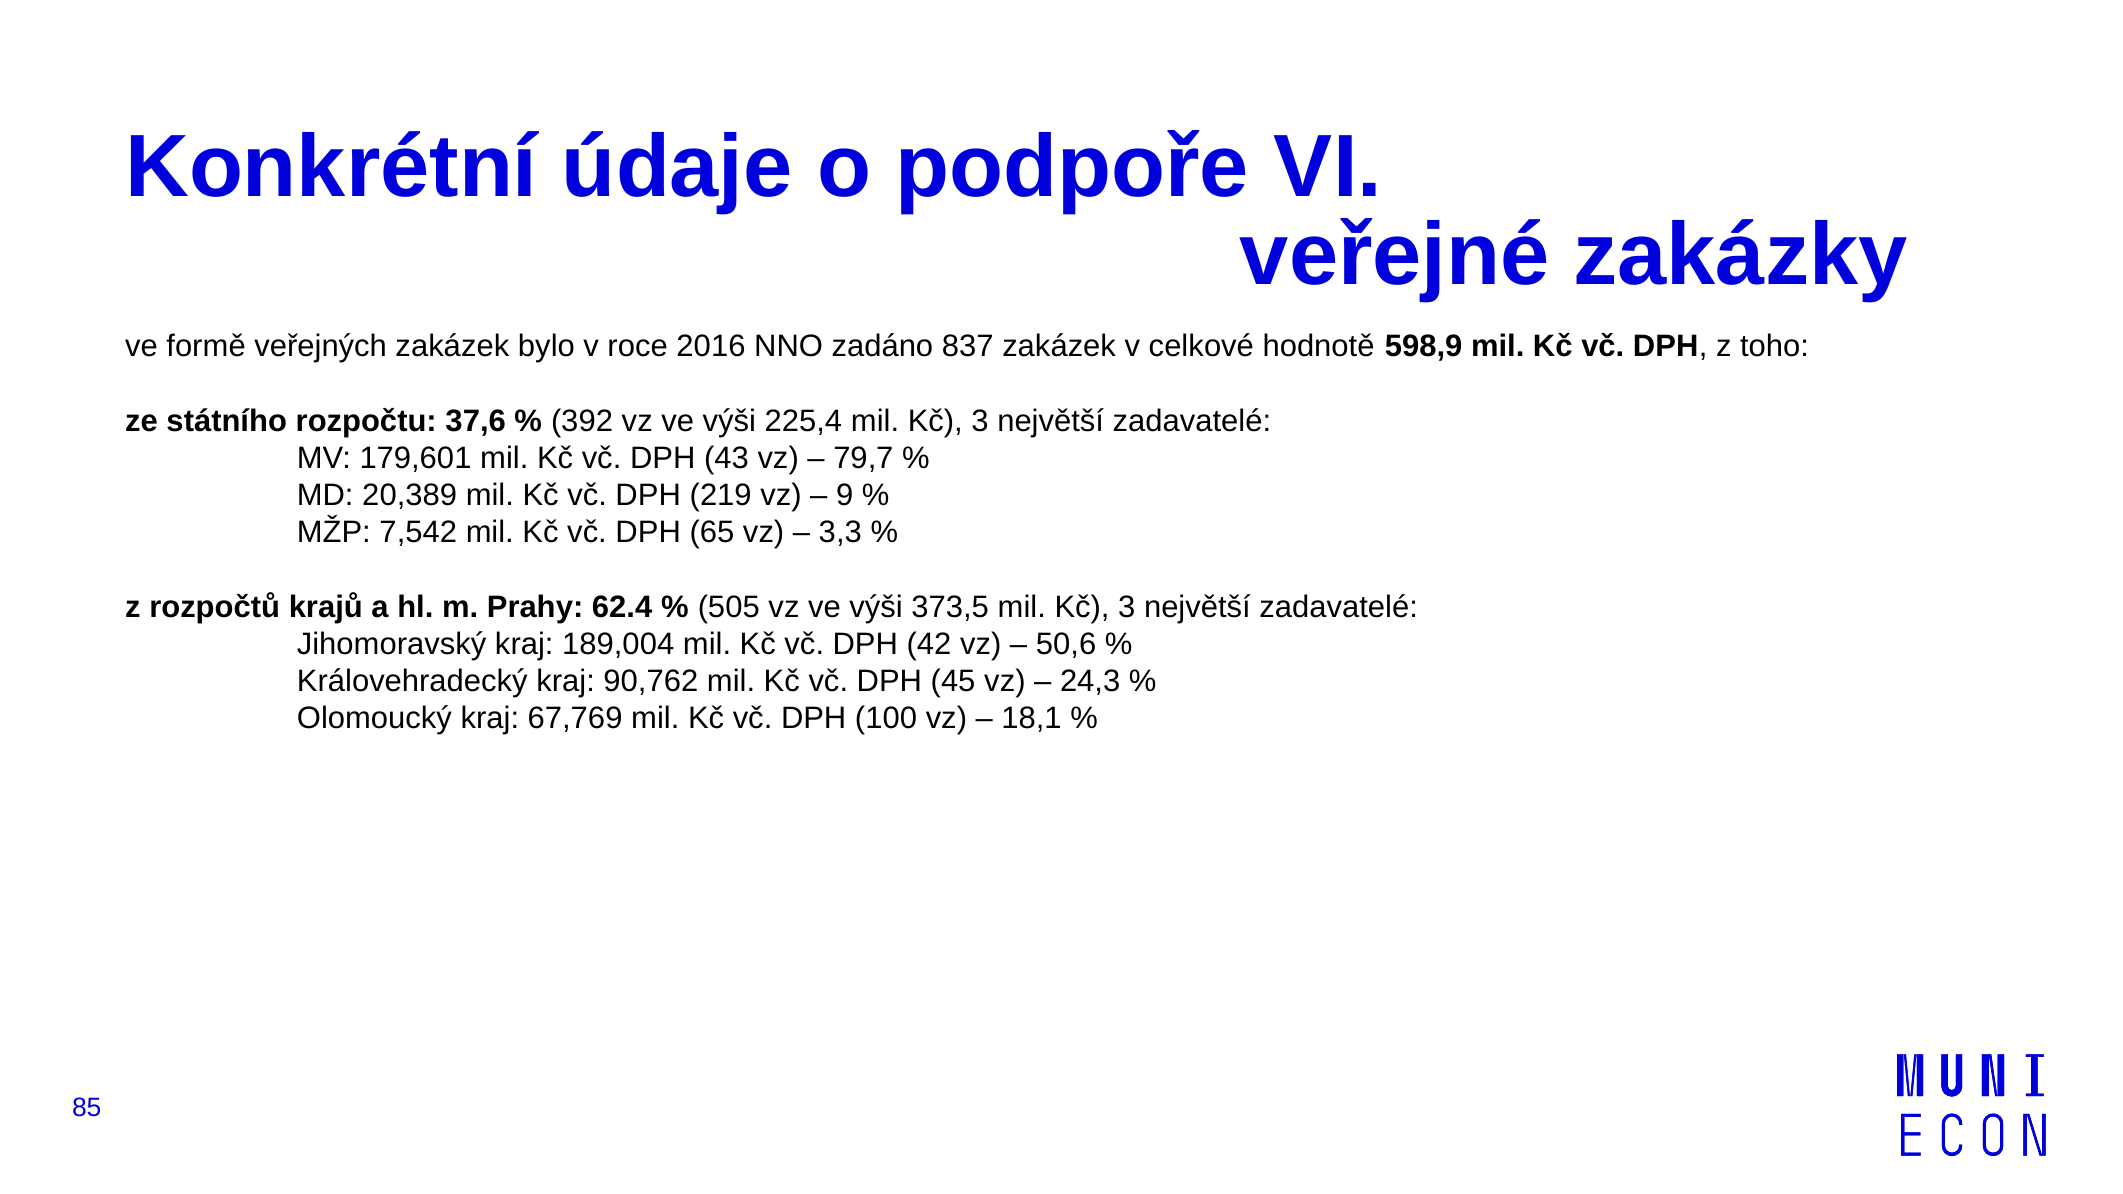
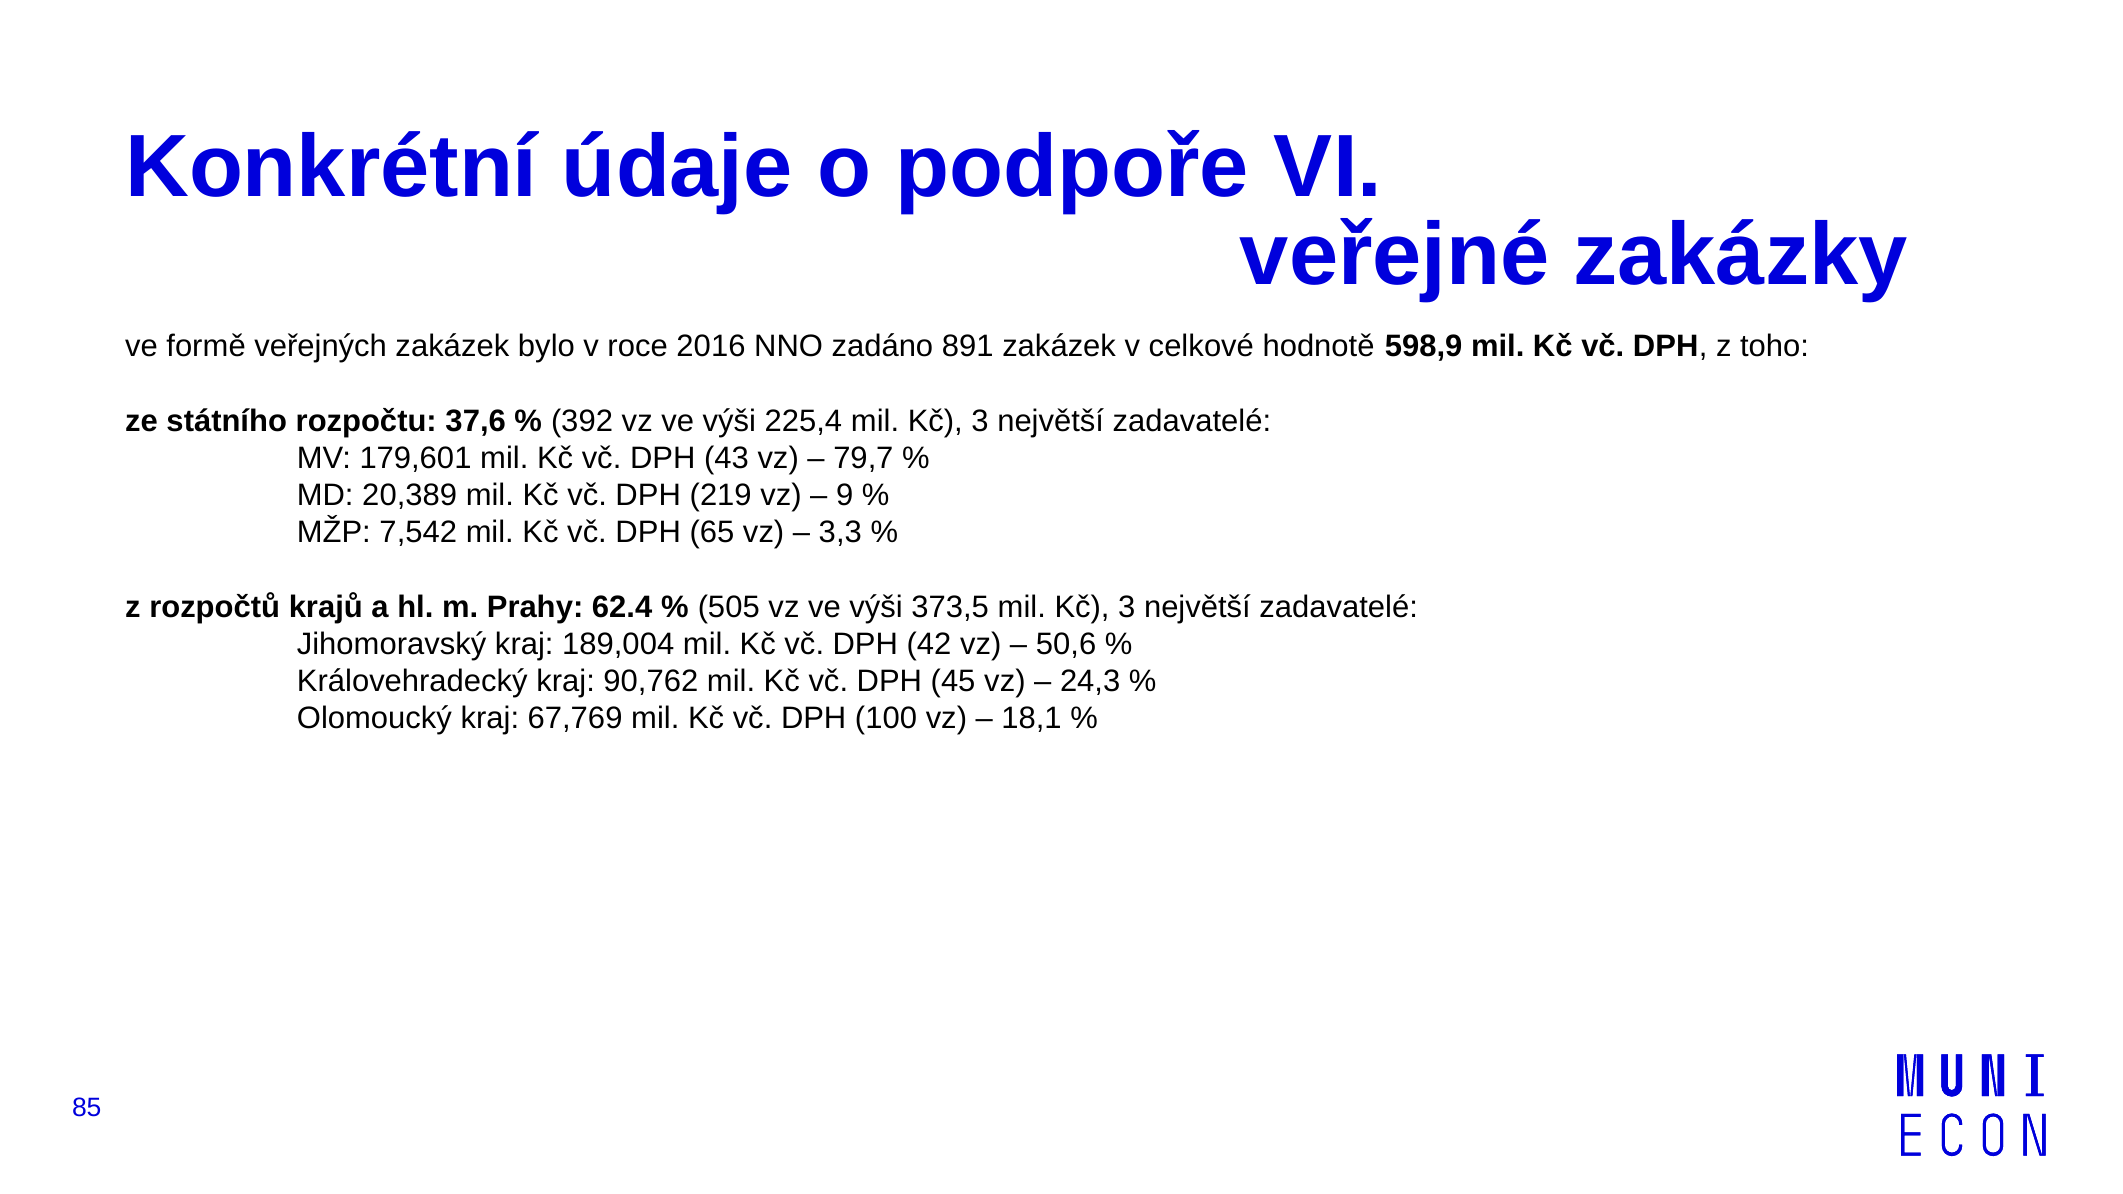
837: 837 -> 891 (968, 347)
